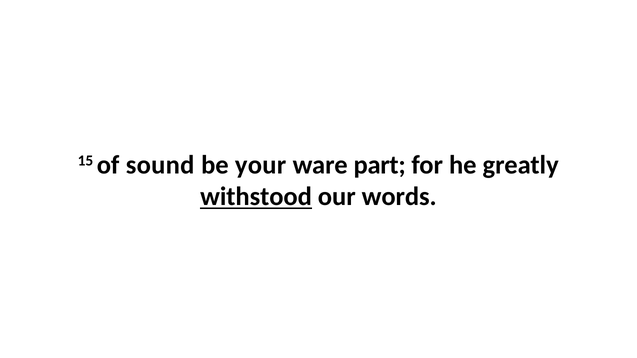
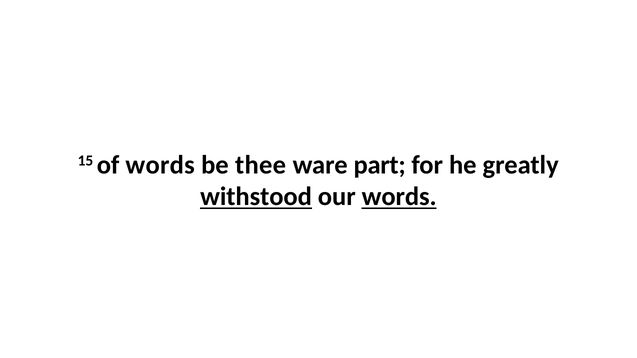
of sound: sound -> words (160, 165)
your: your -> thee (261, 165)
words underline: none -> present (399, 197)
